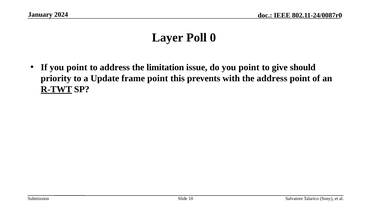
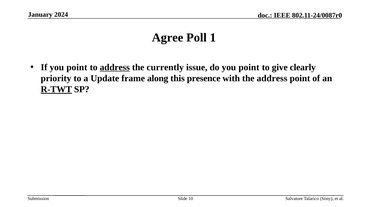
Layer: Layer -> Agree (168, 38)
0: 0 -> 1 (213, 38)
address underline: none -> present (115, 67)
limitation: limitation -> currently (165, 67)
should: should -> clearly (303, 67)
frame point: point -> along (158, 78)
prevents: prevents -> presence (204, 78)
